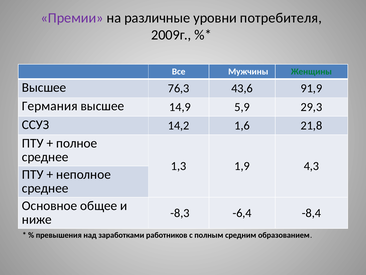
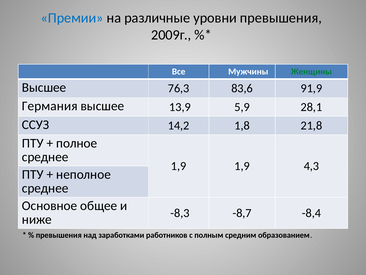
Премии colour: purple -> blue (72, 18)
уровни потребителя: потребителя -> превышения (281, 18)
43,6: 43,6 -> 83,6 (242, 88)
14,9: 14,9 -> 13,9 (180, 107)
29,3: 29,3 -> 28,1 (311, 107)
1,6: 1,6 -> 1,8 (242, 125)
1,3: 1,3 -> 1,9 (179, 166)
-6,4: -6,4 -> -8,7 (242, 213)
